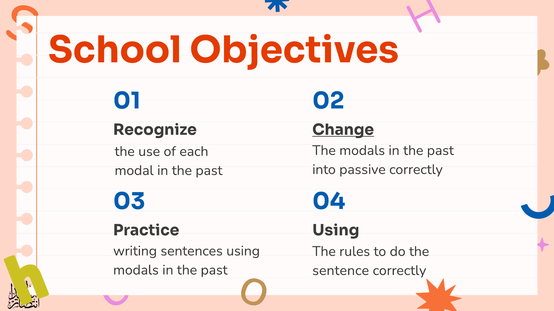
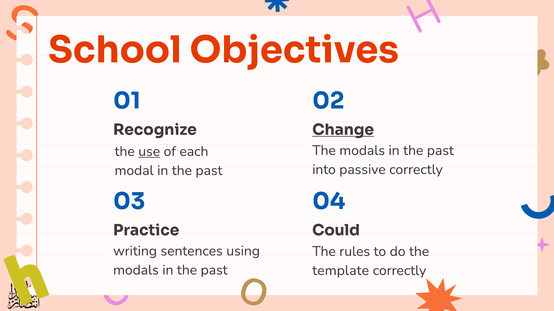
use underline: none -> present (149, 152)
Practice Using: Using -> Could (336, 231)
sentence: sentence -> template (341, 271)
